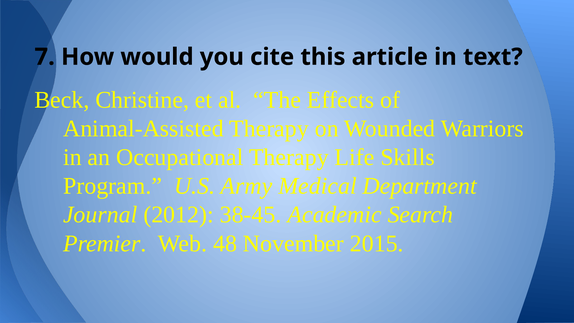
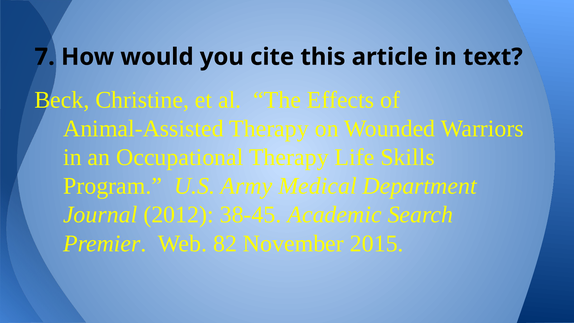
48: 48 -> 82 (225, 243)
